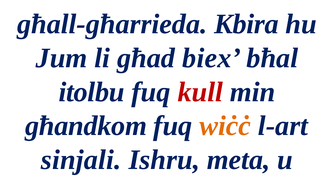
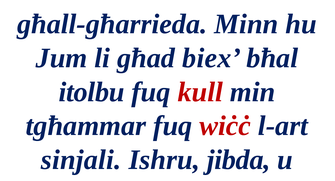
Kbira: Kbira -> Minn (246, 24)
għandkom: għandkom -> tgħammar (86, 125)
wiċċ colour: orange -> red (225, 125)
meta: meta -> jibda (239, 159)
